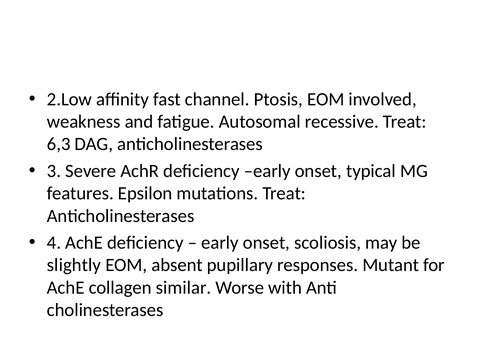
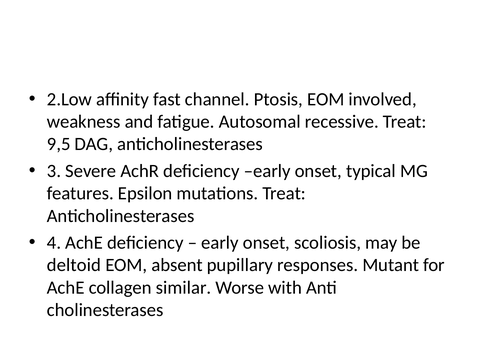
6,3: 6,3 -> 9,5 (59, 144)
slightly: slightly -> deltoid (74, 265)
